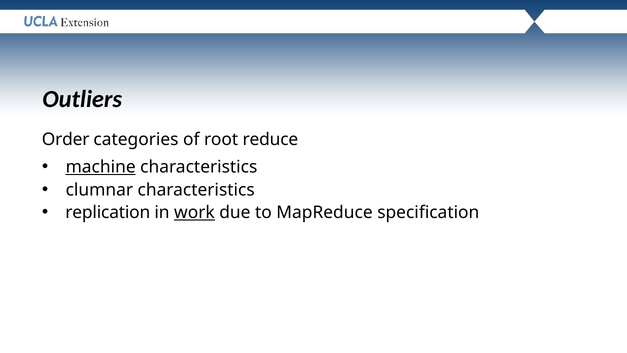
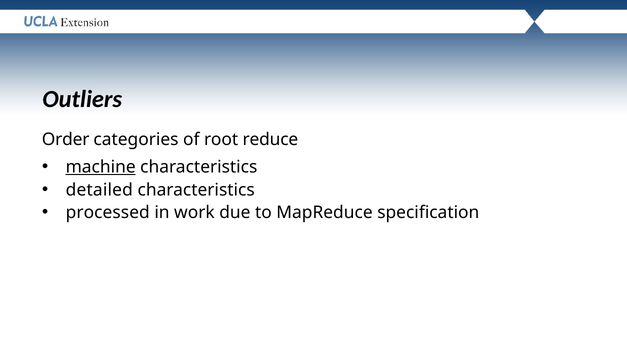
clumnar: clumnar -> detailed (99, 190)
replication: replication -> processed (108, 212)
work underline: present -> none (194, 212)
